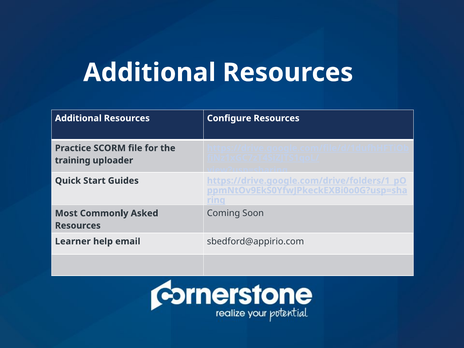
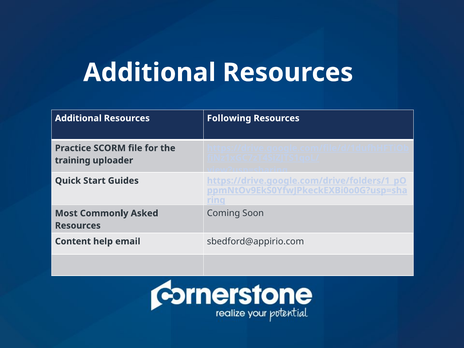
Configure: Configure -> Following (229, 118)
Learner: Learner -> Content (73, 241)
